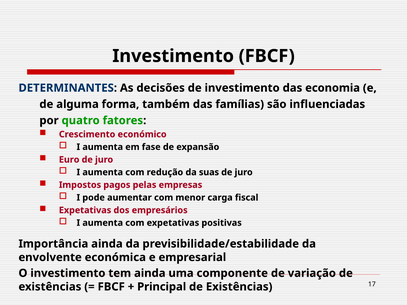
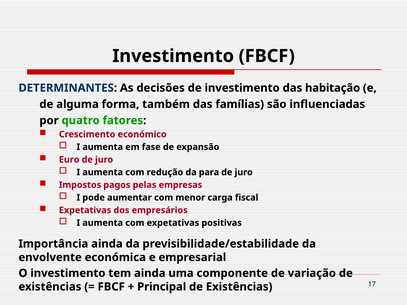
economia: economia -> habitação (333, 88)
suas: suas -> para (209, 172)
